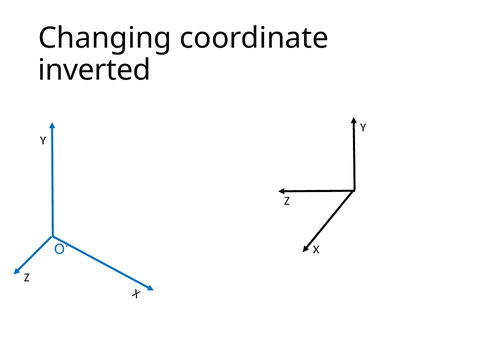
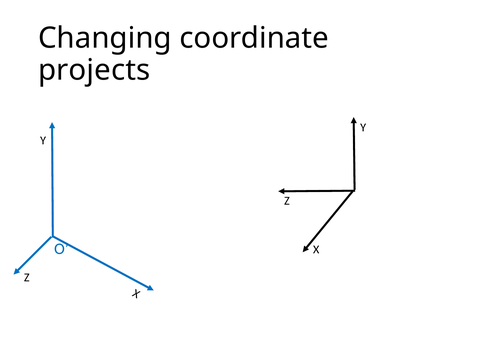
inverted: inverted -> projects (94, 70)
